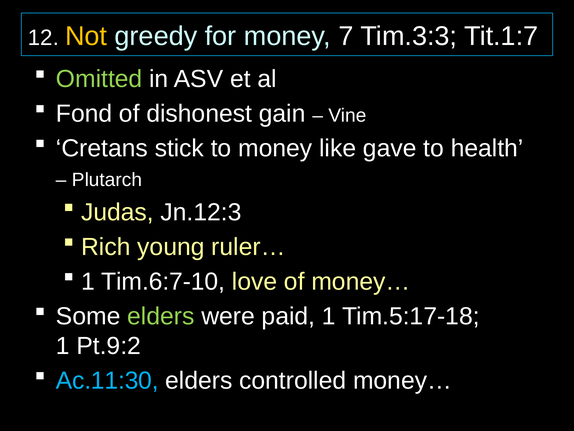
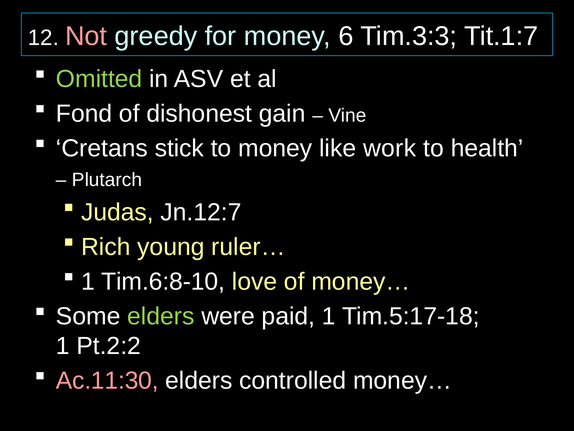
Not colour: yellow -> pink (86, 36)
7: 7 -> 6 (346, 36)
gave: gave -> work (390, 148)
Jn.12:3: Jn.12:3 -> Jn.12:7 (201, 212)
Tim.6:7-10: Tim.6:7-10 -> Tim.6:8-10 (163, 281)
Pt.9:2: Pt.9:2 -> Pt.2:2 (109, 346)
Ac.11:30 colour: light blue -> pink (107, 380)
